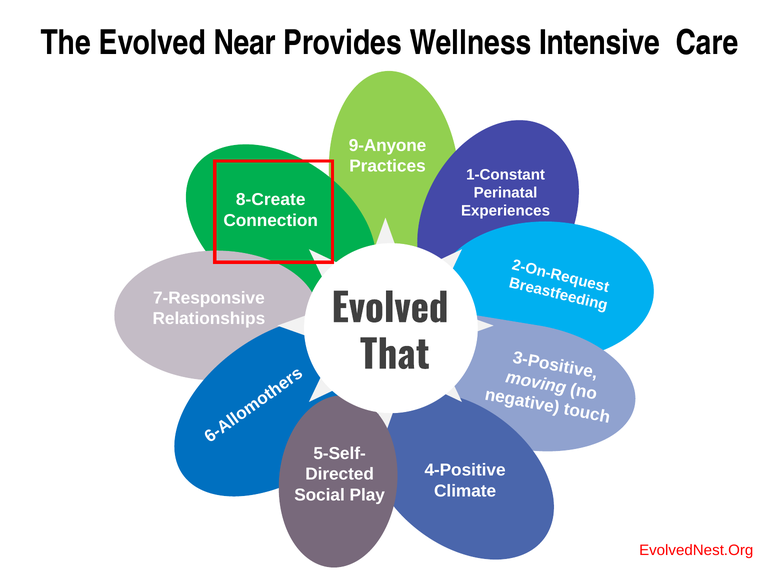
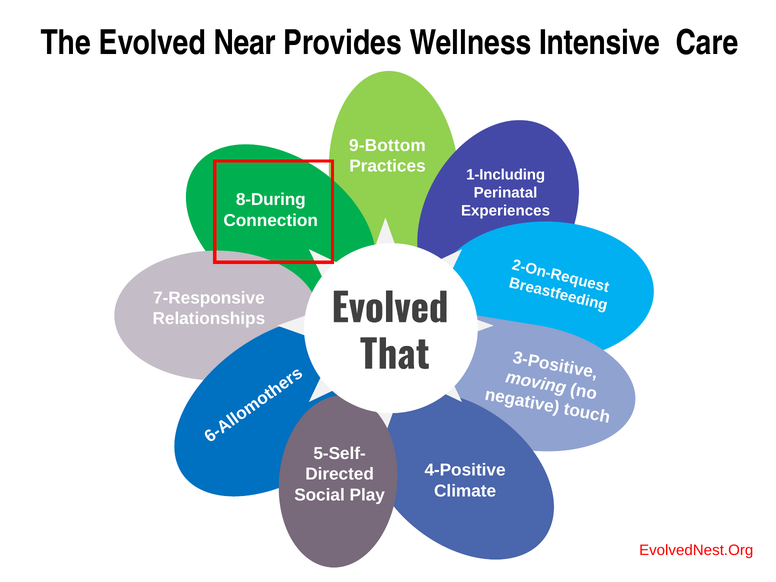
9-Anyone: 9-Anyone -> 9-Bottom (387, 145)
1-Constant: 1-Constant -> 1-Including (506, 175)
8-Create: 8-Create -> 8-During (271, 200)
